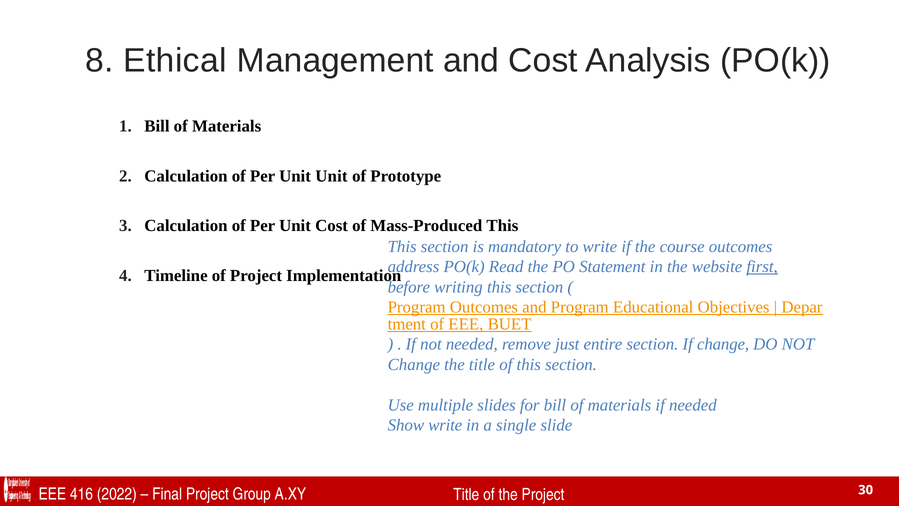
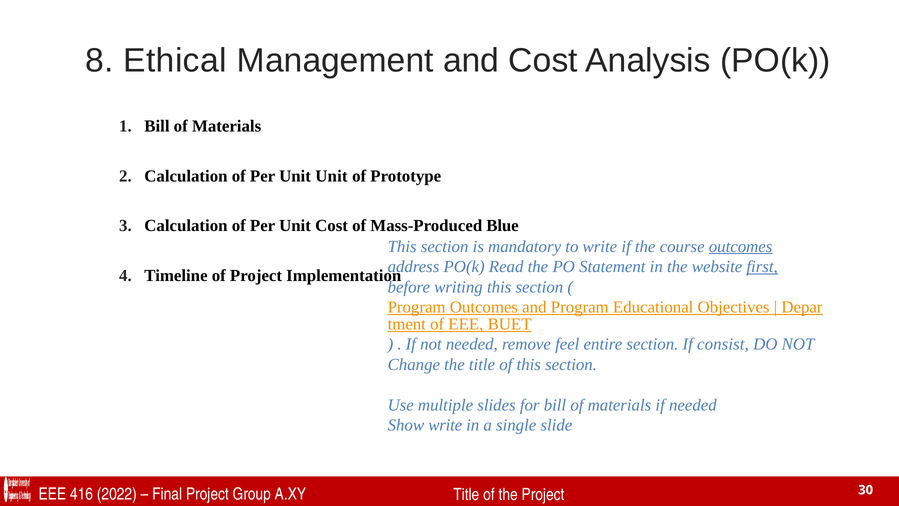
Mass-Produced This: This -> Blue (502, 226)
outcomes underline: none -> present (741, 246)
just: just -> feel (567, 344)
If change: change -> consist (723, 344)
